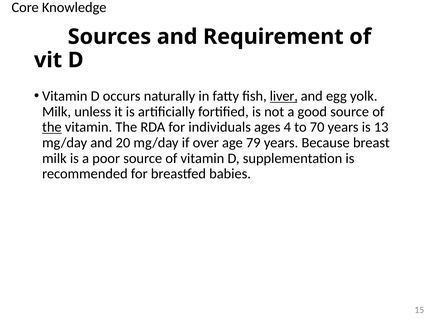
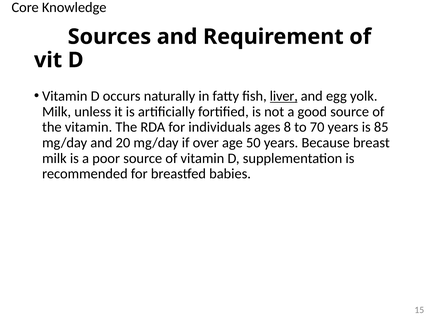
the underline: present -> none (52, 127)
4: 4 -> 8 (287, 127)
13: 13 -> 85 (381, 127)
79: 79 -> 50 (253, 143)
